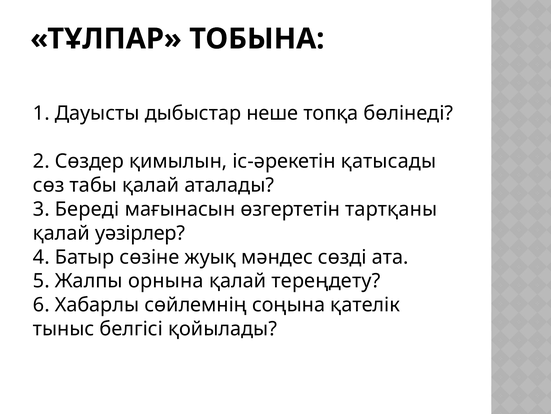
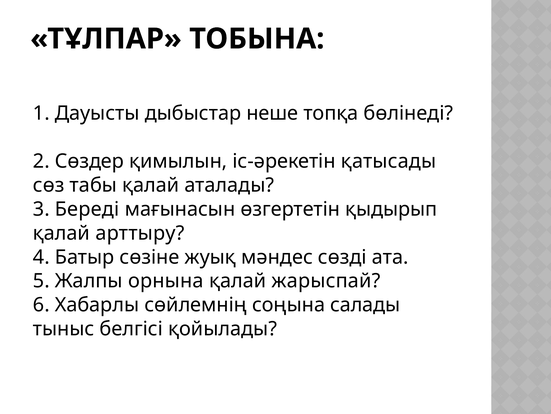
тартқаны: тартқаны -> қыдырып (391, 209)
уәзірлер: уәзірлер -> арттыру (140, 233)
тереңдету: тереңдету -> жарыспай (326, 281)
қателік: қателік -> салады (365, 304)
